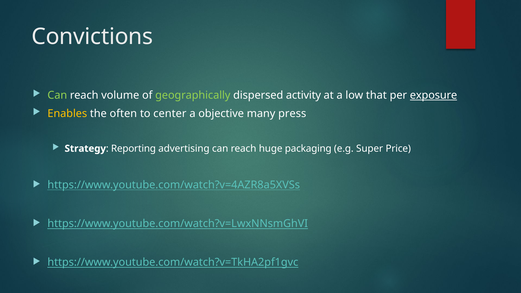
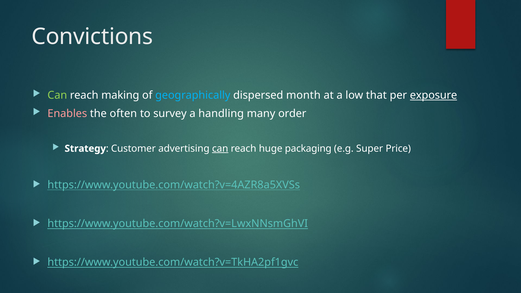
volume: volume -> making (120, 95)
geographically colour: light green -> light blue (193, 95)
activity: activity -> month (303, 95)
Enables colour: yellow -> pink (67, 114)
center: center -> survey (170, 114)
objective: objective -> handling (221, 114)
press: press -> order (292, 114)
Reporting: Reporting -> Customer (133, 149)
can underline: none -> present (220, 149)
